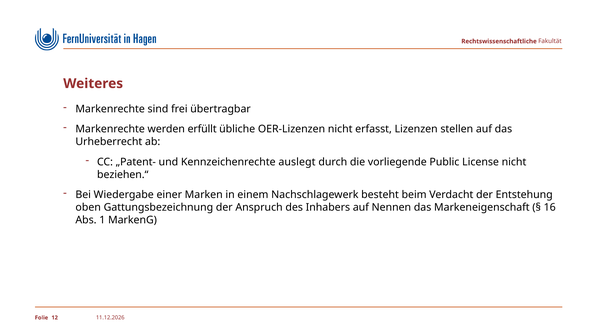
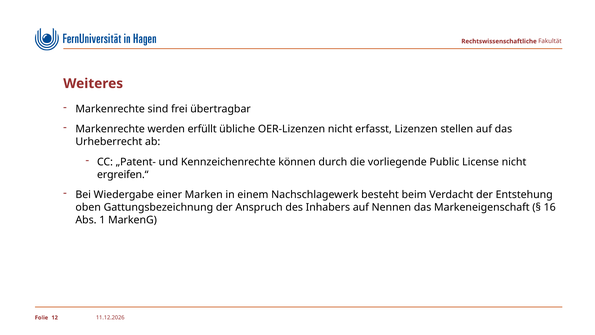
auslegt: auslegt -> können (297, 162)
beziehen.“: beziehen.“ -> ergreifen.“ (123, 174)
